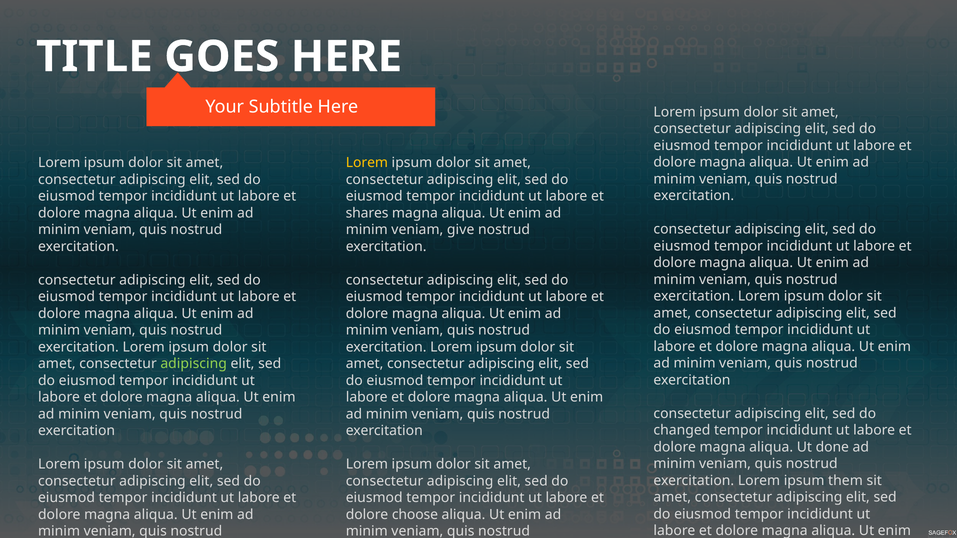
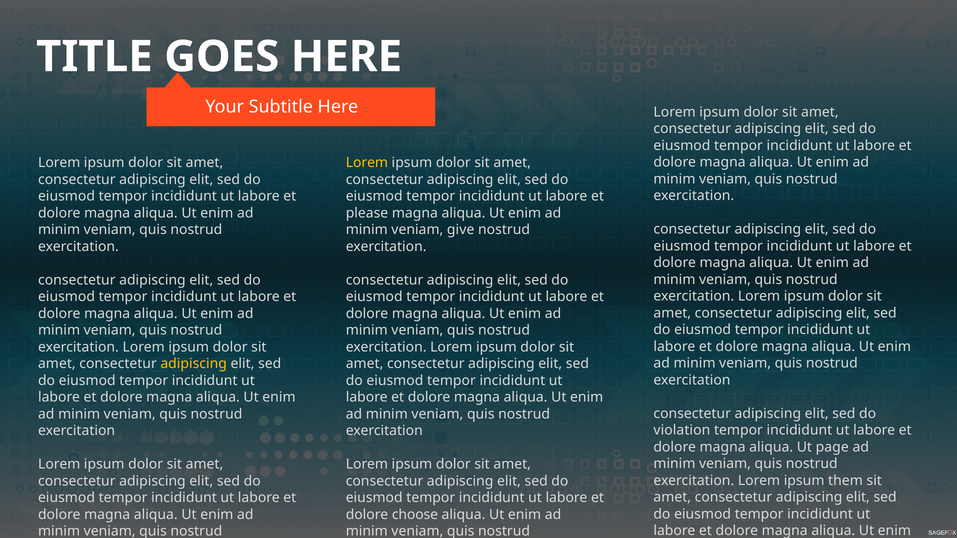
shares: shares -> please (367, 213)
adipiscing colour: light green -> yellow (194, 364)
changed: changed -> violation (682, 431)
done: done -> page (832, 447)
